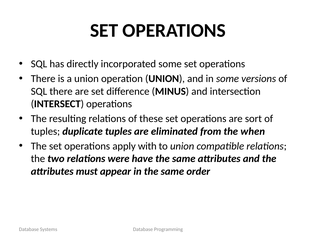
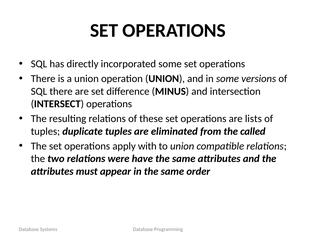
sort: sort -> lists (253, 119)
when: when -> called (253, 131)
